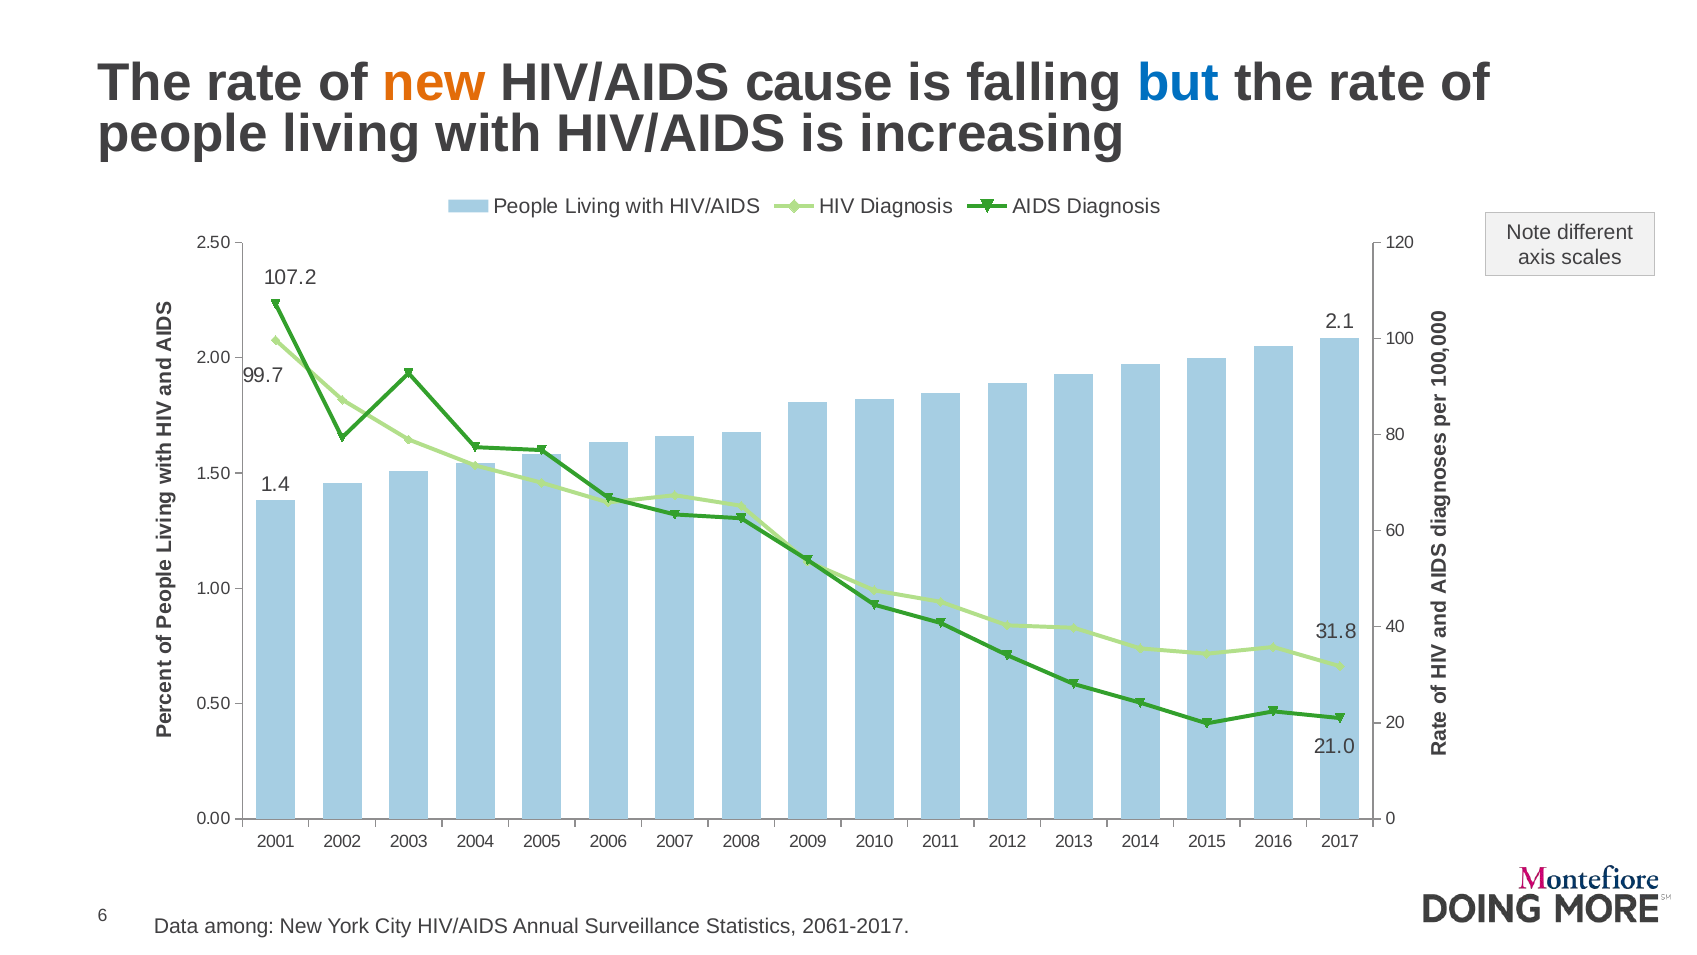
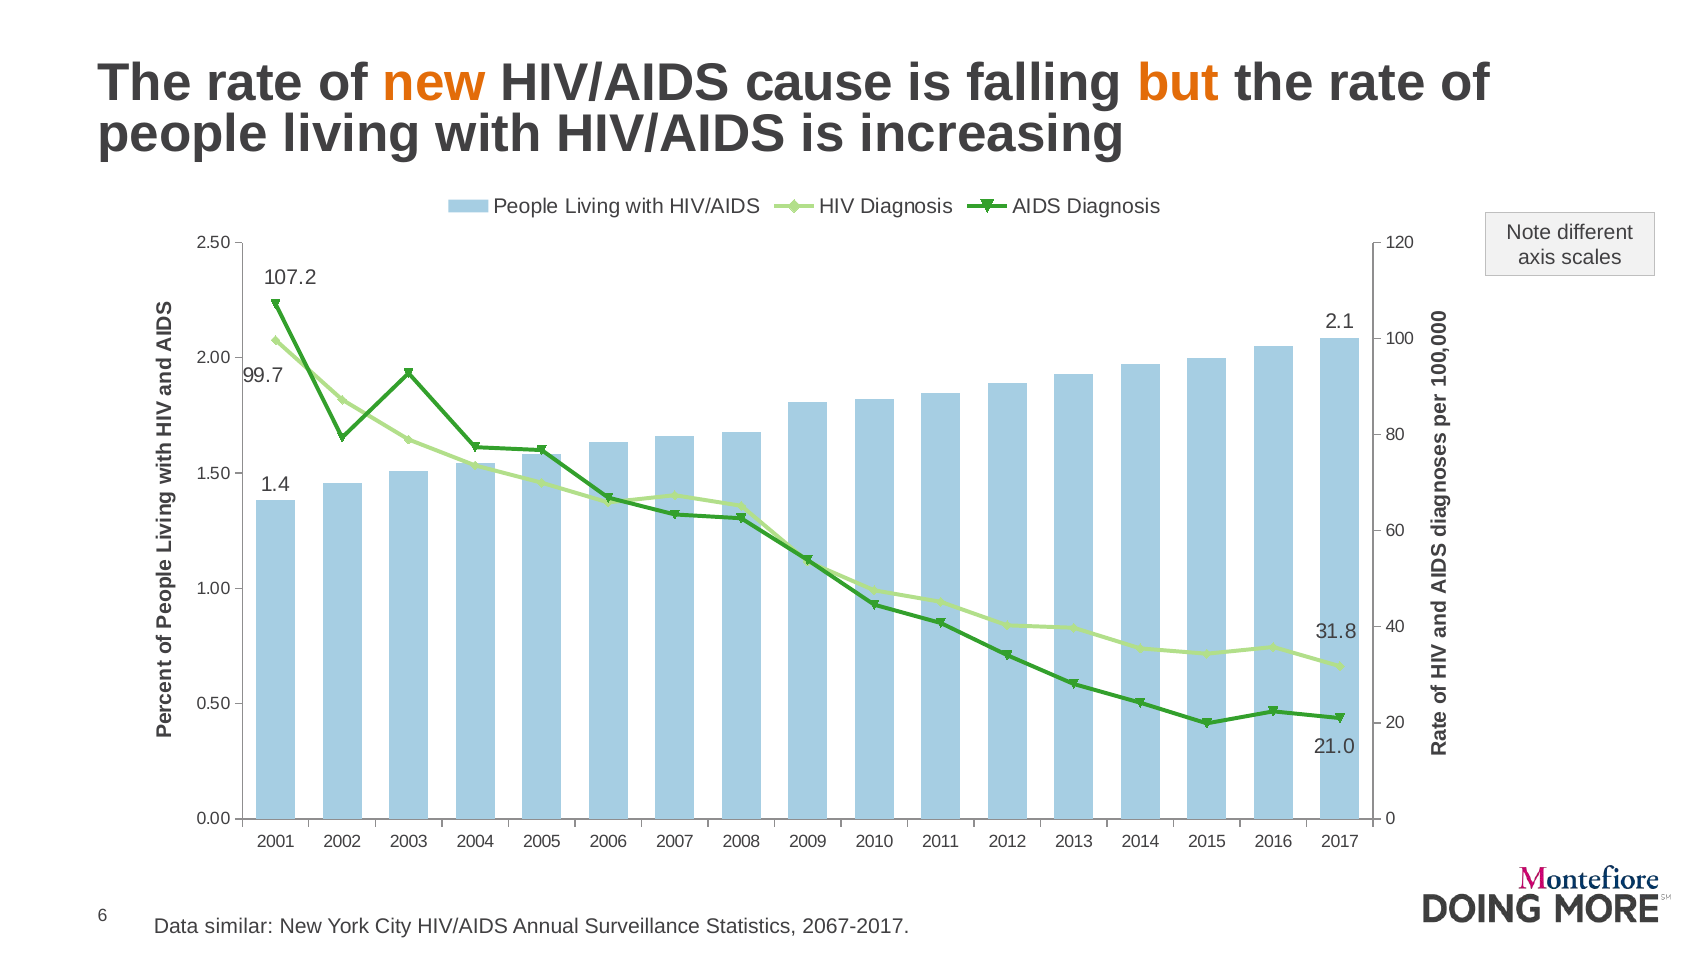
but colour: blue -> orange (1178, 83)
among: among -> similar (239, 926)
2061-2017: 2061-2017 -> 2067-2017 (856, 926)
